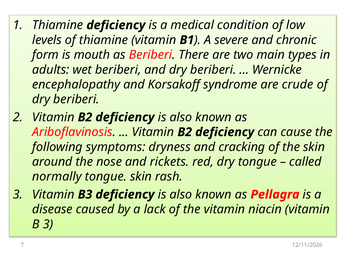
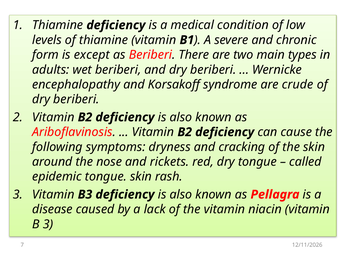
mouth: mouth -> except (92, 55)
normally: normally -> epidemic (57, 177)
